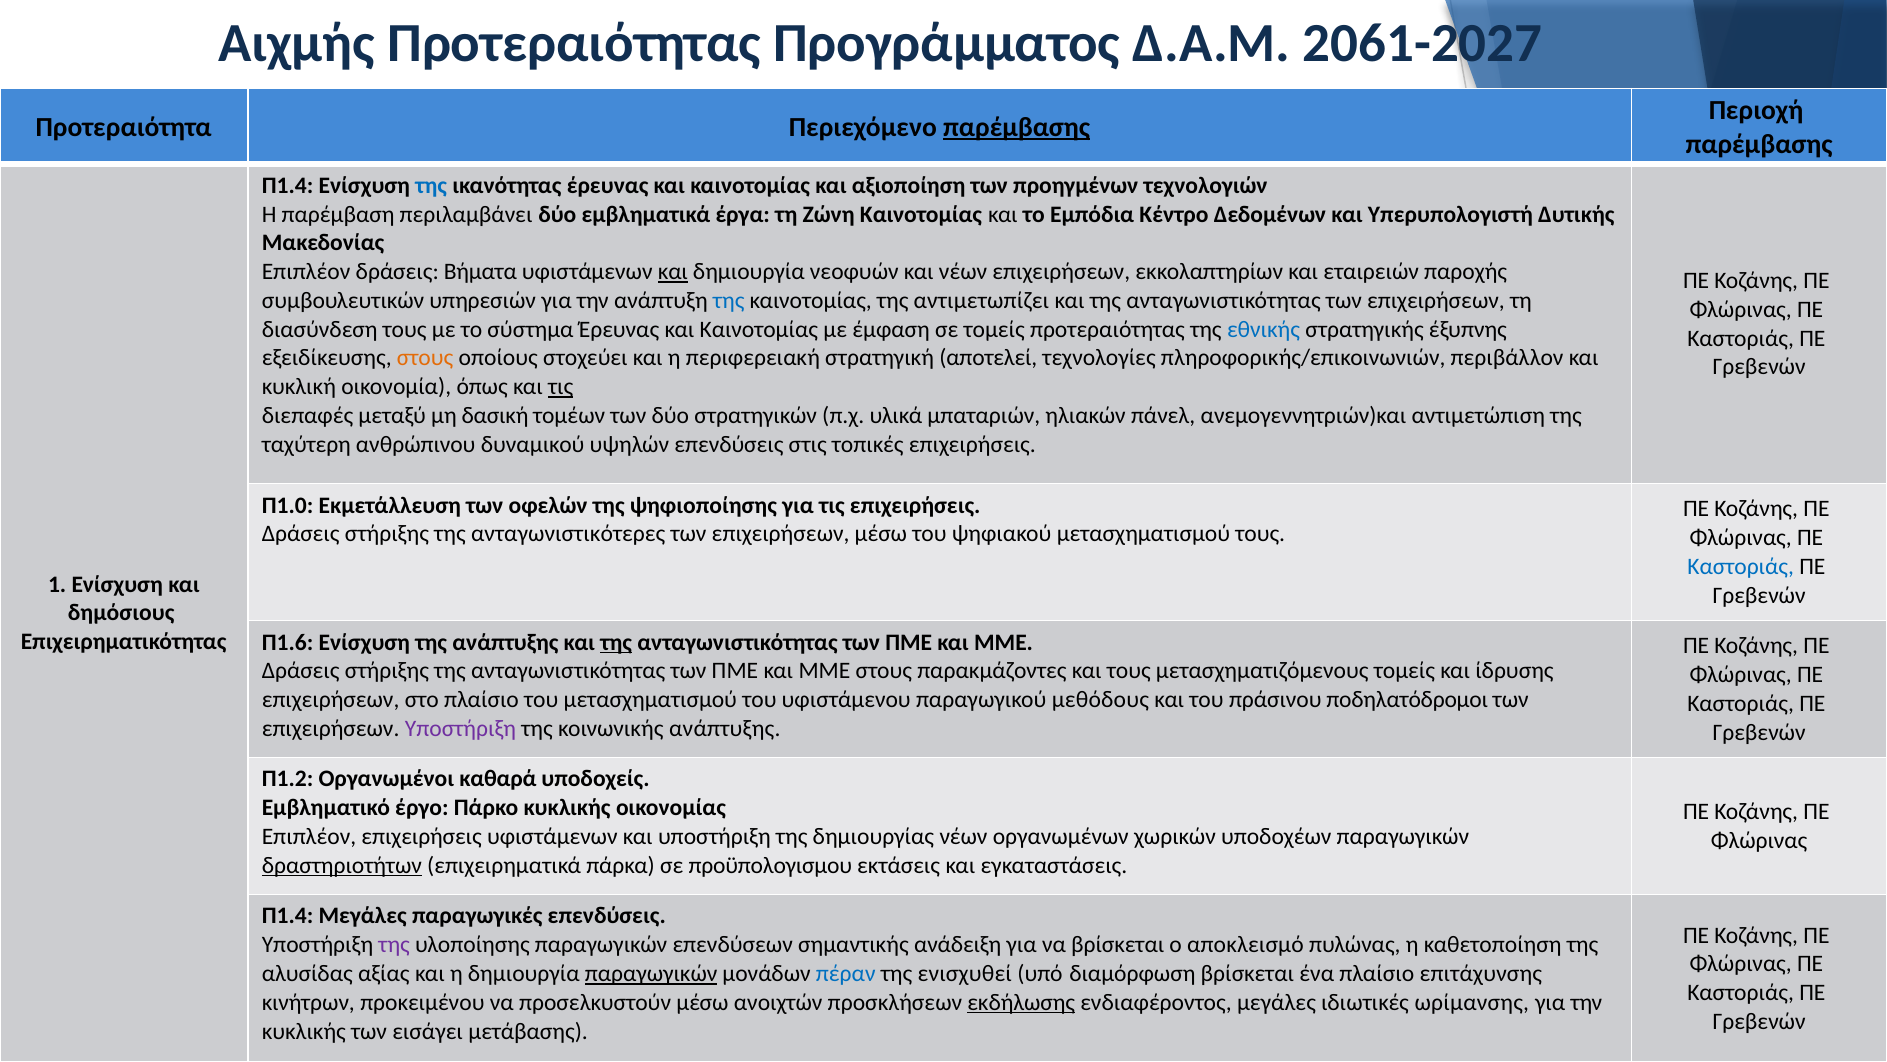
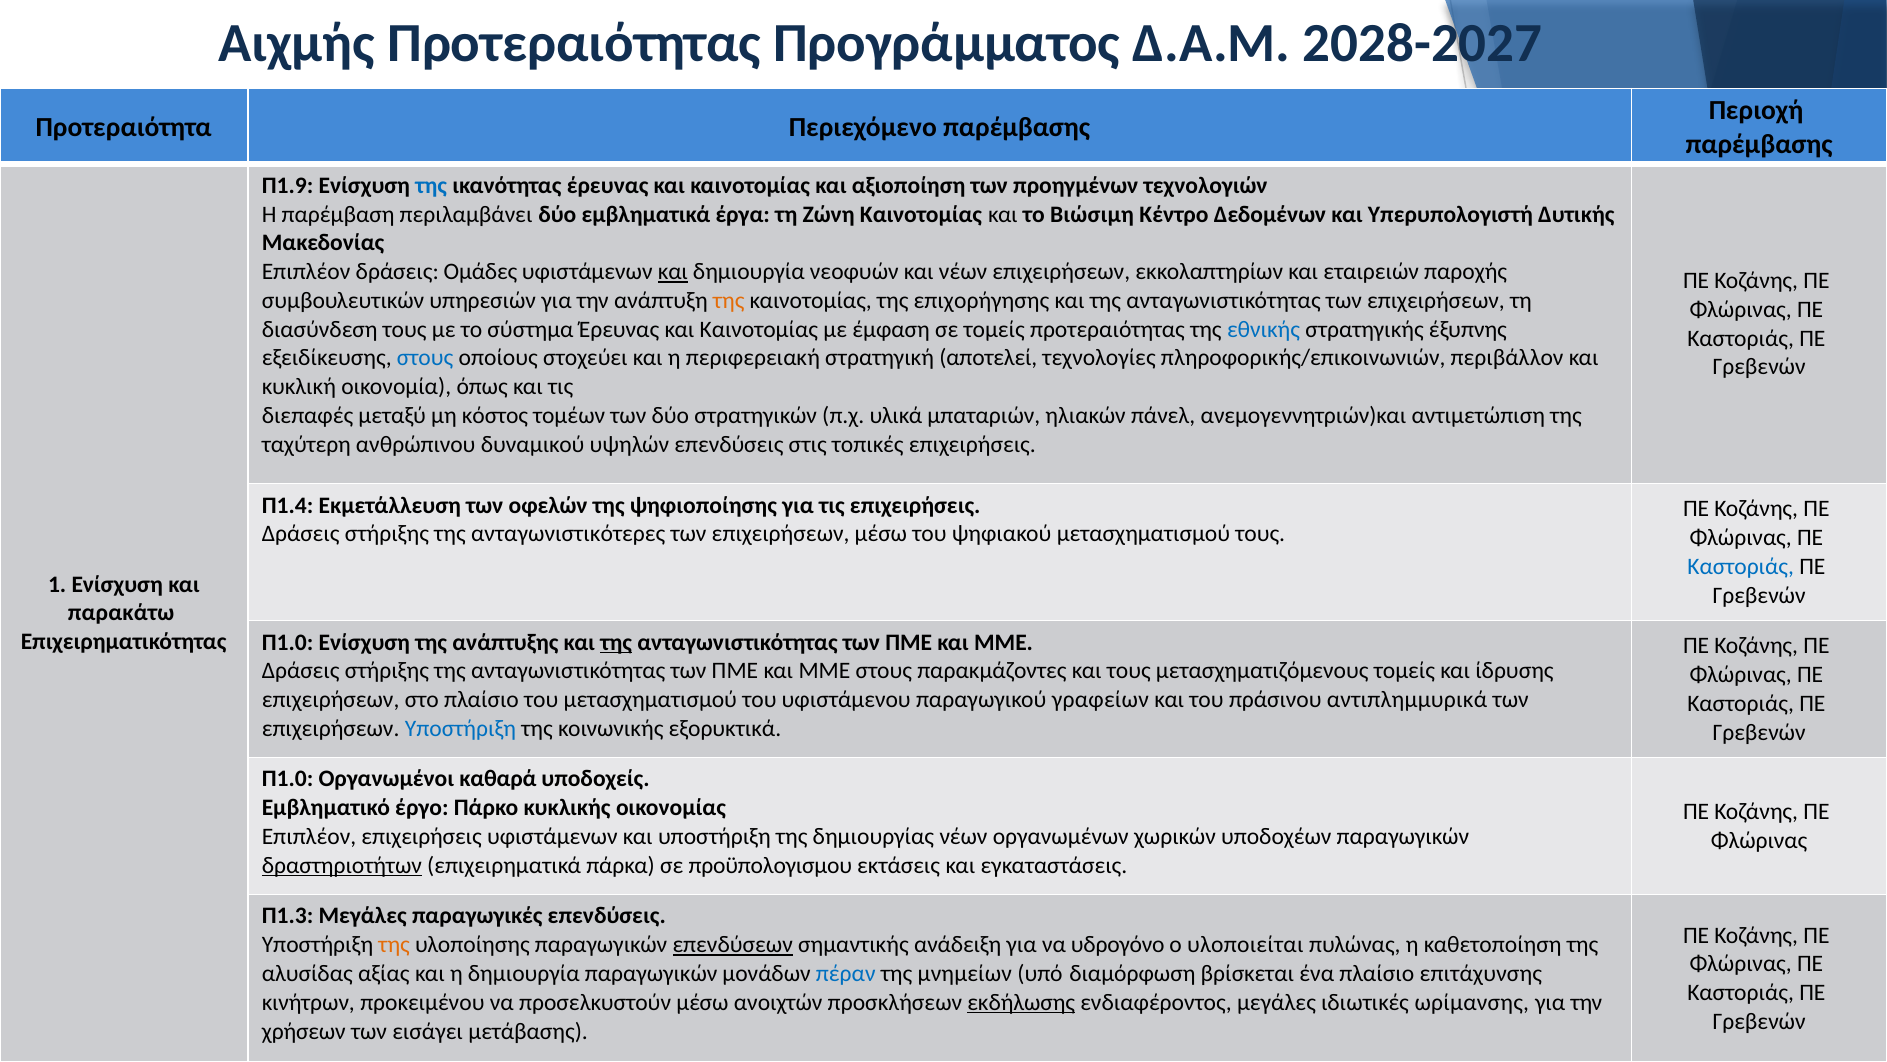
2061-2027: 2061-2027 -> 2028-2027 (1423, 44)
παρέμβασης underline: present -> none (1017, 127)
Π1.4: Π1.4 -> Π1.9 (288, 186)
Εμπόδια: Εμπόδια -> Βιώσιμη (1092, 214)
Βήματα: Βήματα -> Ομάδες (480, 272)
της colour: blue -> orange (729, 301)
αντιμετωπίζει: αντιμετωπίζει -> επιχορήγησης (982, 301)
στους colour: orange -> blue (425, 358)
τις underline: present -> none (561, 387)
δασική: δασική -> κόστος (495, 416)
Π1.0: Π1.0 -> Π1.4 (288, 505)
δημόσιους: δημόσιους -> παρακάτω (121, 613)
Π1.6: Π1.6 -> Π1.0 (288, 642)
μεθόδους: μεθόδους -> γραφείων (1100, 699)
ποδηλατόδρομοι: ποδηλατόδρομοι -> αντιπλημμυρικά (1407, 699)
Υποστήριξη colour: purple -> blue (460, 728)
κοινωνικής ανάπτυξης: ανάπτυξης -> εξορυκτικά (725, 728)
Π1.2: Π1.2 -> Π1.0 (288, 779)
Π1.4: Π1.4 -> Π1.3 (288, 916)
της colour: purple -> orange (394, 944)
επενδύσεων underline: none -> present (733, 944)
να βρίσκεται: βρίσκεται -> υδρογόνο (1118, 944)
αποκλεισμό: αποκλεισμό -> υλοποιείται (1245, 944)
παραγωγικών underline: present -> none (651, 973)
ενισχυθεί: ενισχυθεί -> μνημείων (965, 973)
κυκλικής: κυκλικής -> χρήσεων (304, 1031)
